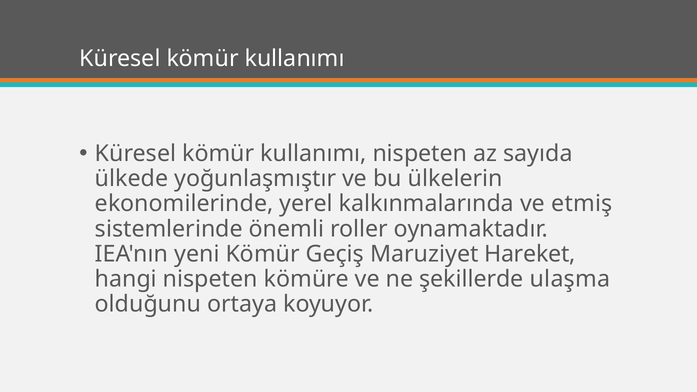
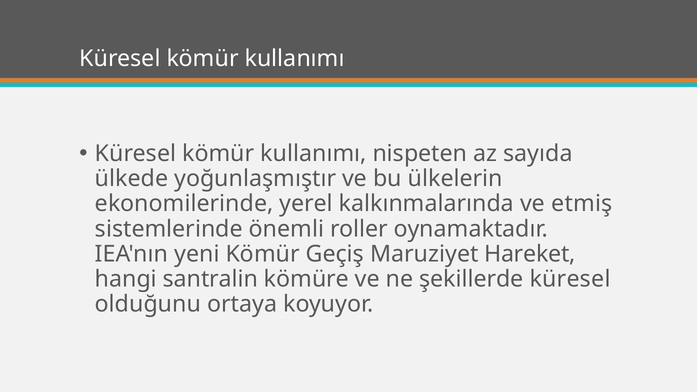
hangi nispeten: nispeten -> santralin (210, 279)
şekillerde ulaşma: ulaşma -> küresel (570, 279)
